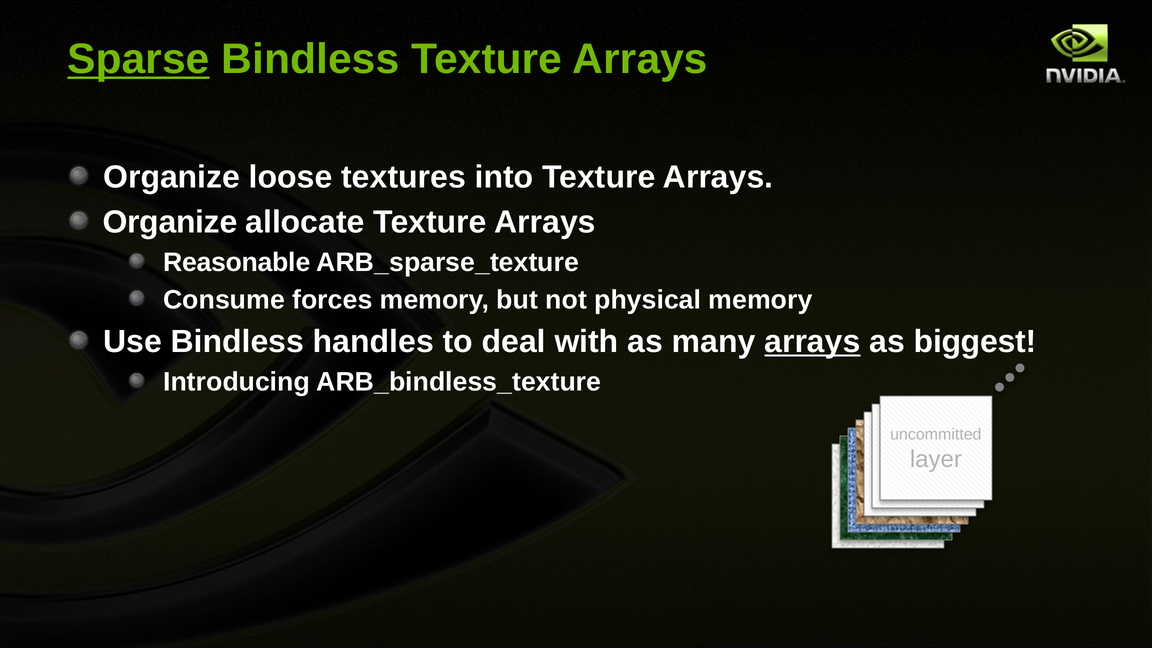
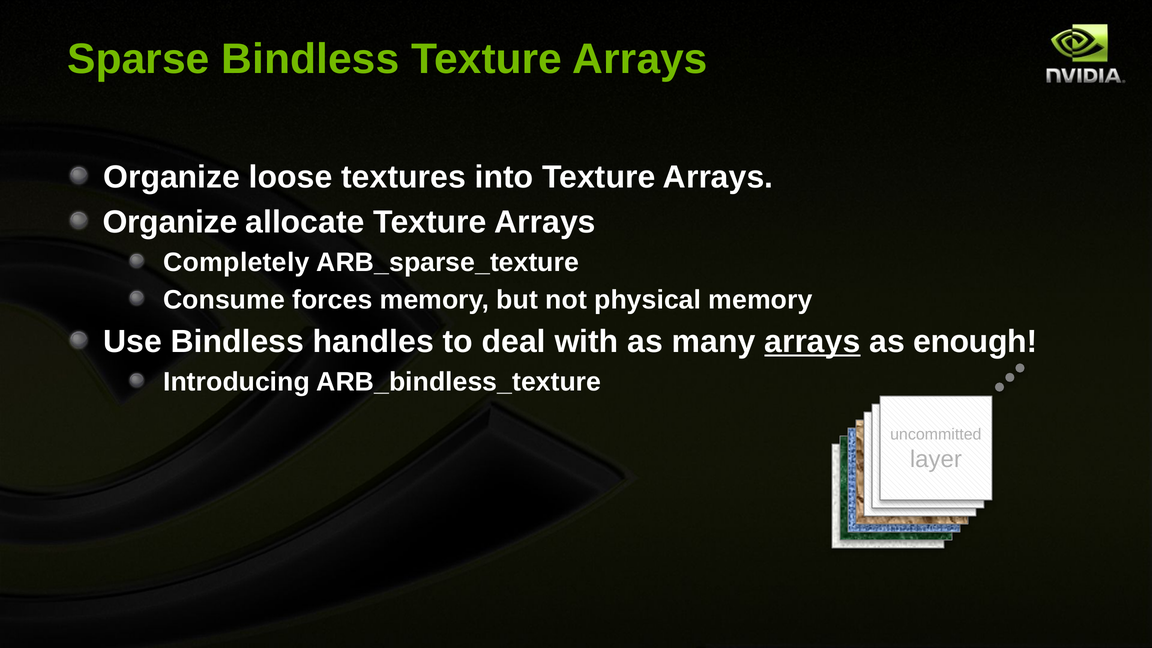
Sparse underline: present -> none (138, 59)
Reasonable: Reasonable -> Completely (236, 262)
biggest: biggest -> enough (975, 342)
